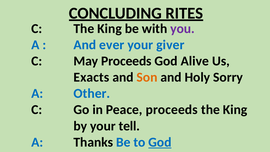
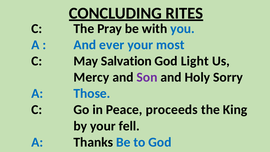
C The King: King -> Pray (110, 29)
you colour: purple -> blue (182, 29)
giver: giver -> most (170, 45)
May Proceeds: Proceeds -> Salvation (126, 61)
Alive: Alive -> Light (195, 61)
Exacts: Exacts -> Mercy (91, 77)
Son colour: orange -> purple (147, 77)
Other: Other -> Those (92, 93)
tell: tell -> fell (129, 126)
God underline: present -> none (160, 142)
